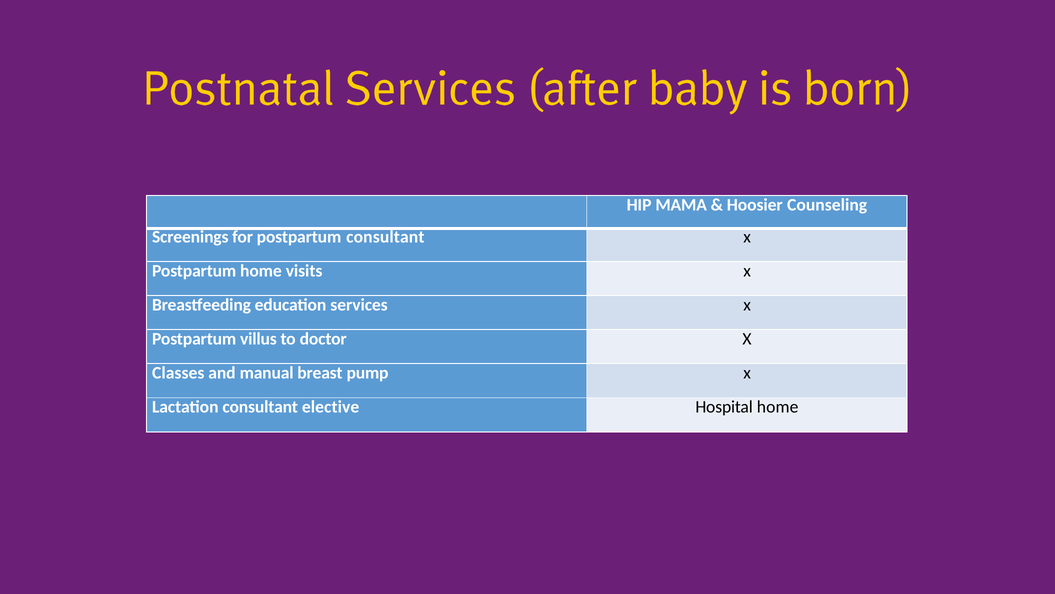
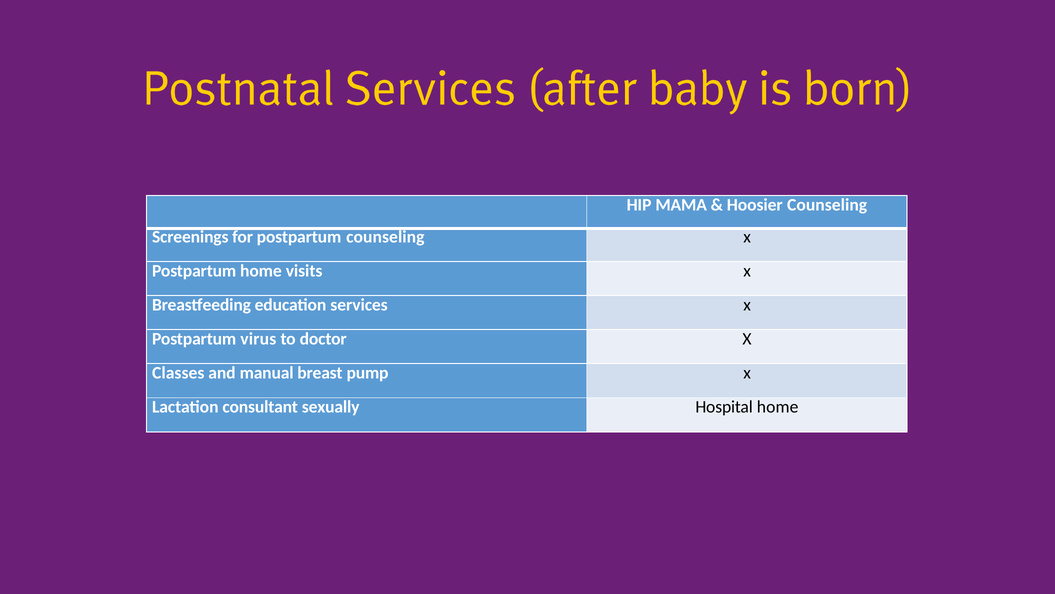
postpartum consultant: consultant -> counseling (385, 236)
villus: villus -> virus (258, 339)
elective: elective -> sexually (331, 407)
